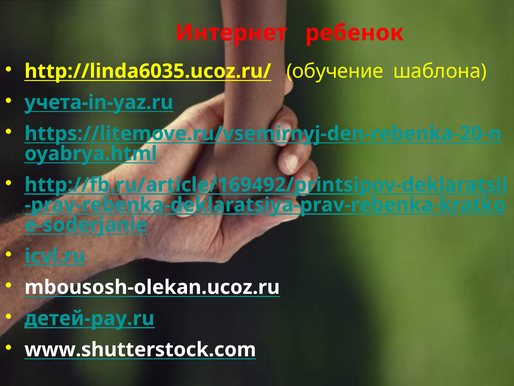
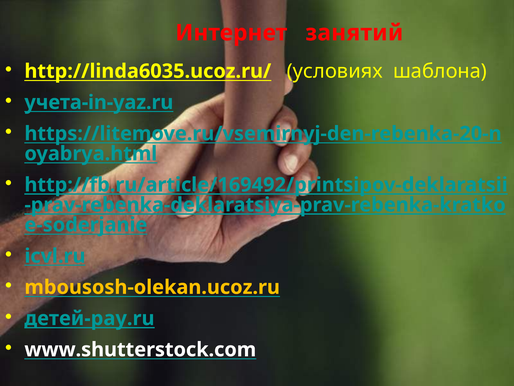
ребенок: ребенок -> занятий (354, 33)
обучение: обучение -> условиях (335, 71)
mbousosh-olekan.ucoz.ru colour: white -> yellow (152, 287)
